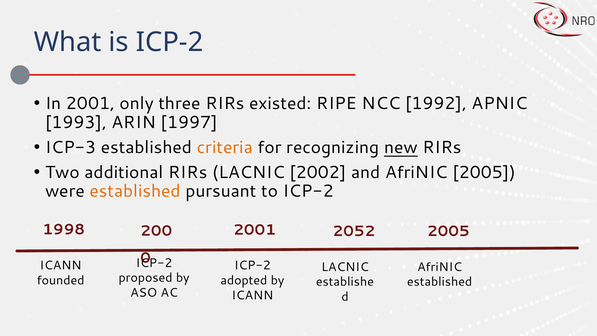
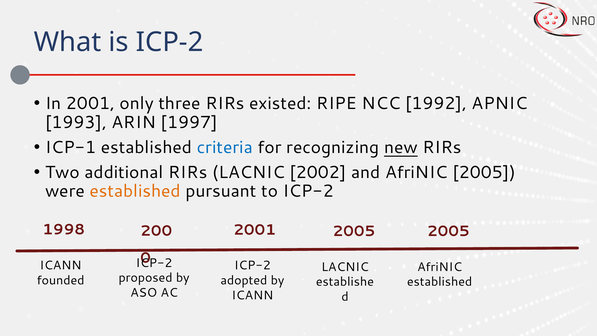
ICP-3: ICP-3 -> ICP-1 (71, 147)
criteria colour: orange -> blue (225, 147)
2052: 2052 -> 2005 (354, 231)
